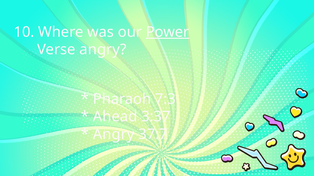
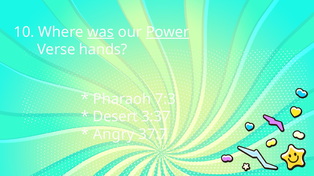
was underline: none -> present (101, 32)
Verse angry: angry -> hands (103, 50)
Ahead: Ahead -> Desert (115, 117)
